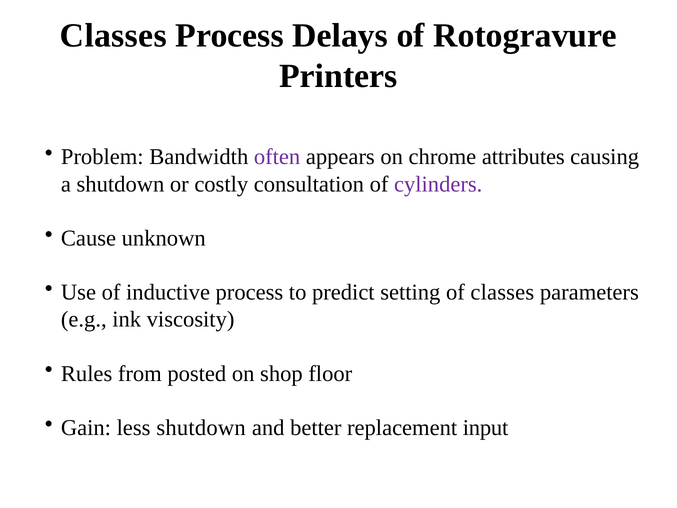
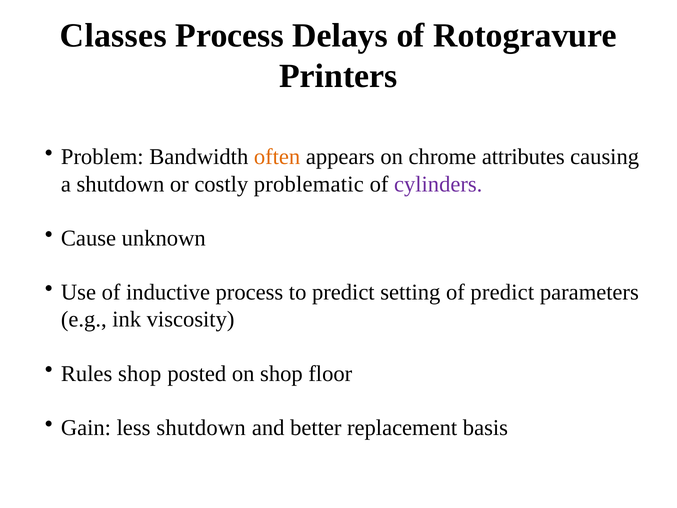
often colour: purple -> orange (277, 157)
consultation: consultation -> problematic (309, 184)
of classes: classes -> predict (502, 292)
Rules from: from -> shop (140, 374)
input: input -> basis (485, 428)
